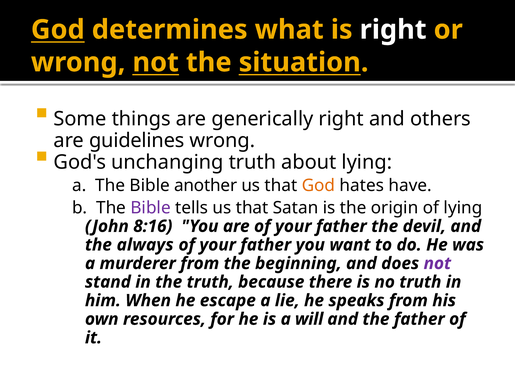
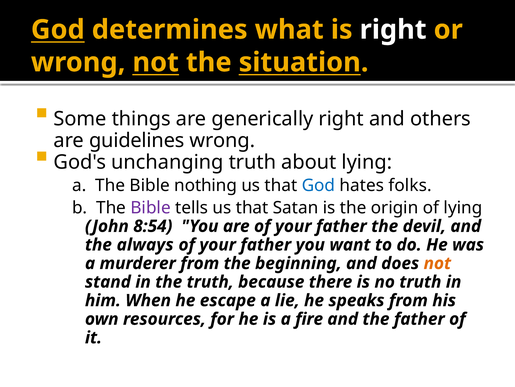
another: another -> nothing (206, 185)
God colour: orange -> blue (318, 185)
have: have -> folks (410, 185)
8:16: 8:16 -> 8:54 (153, 226)
not colour: purple -> orange (437, 263)
will: will -> fire (309, 318)
